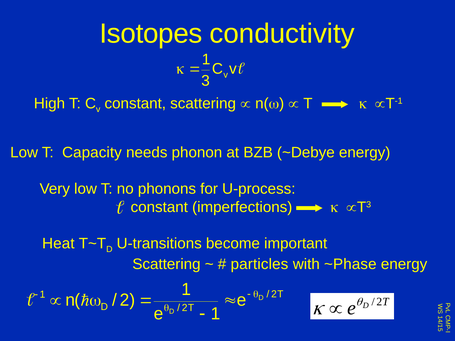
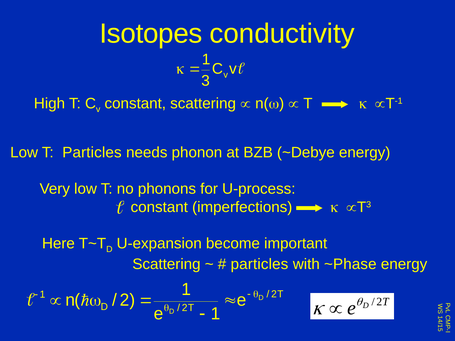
T Capacity: Capacity -> Particles (92, 153)
Heat: Heat -> Here (58, 244)
U-transitions: U-transitions -> U-expansion (159, 244)
